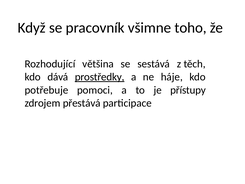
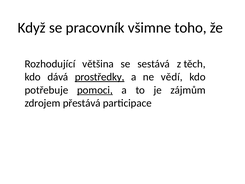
háje: háje -> vědí (172, 77)
pomoci underline: none -> present (95, 90)
přístupy: přístupy -> zájmům (188, 90)
